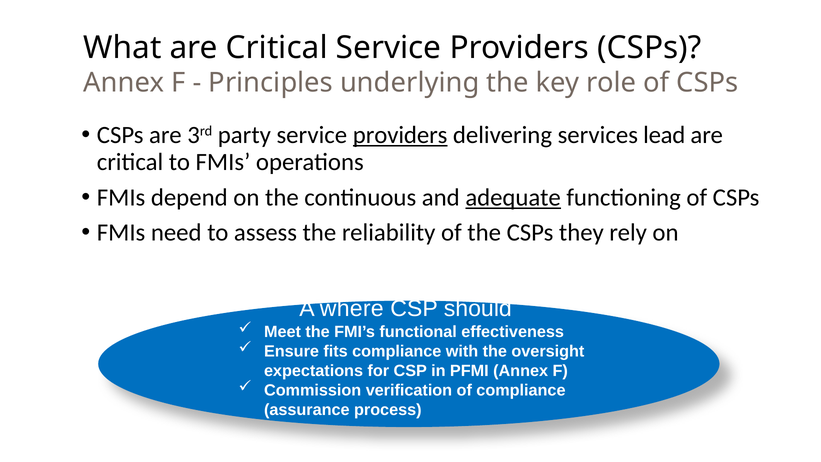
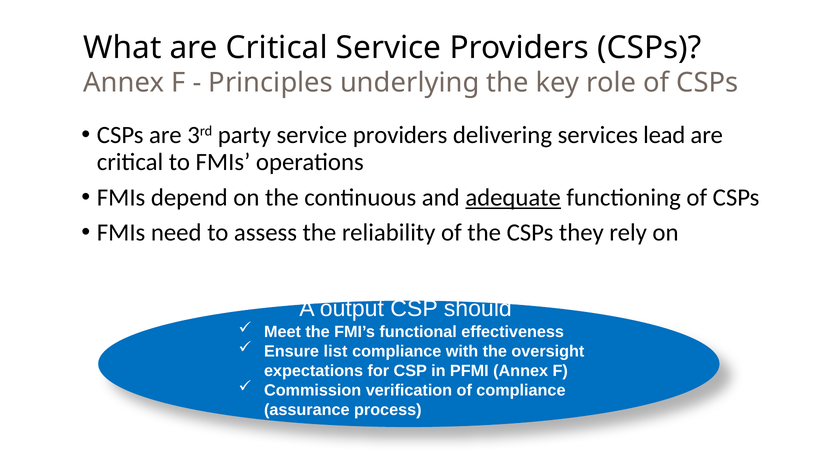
providers underline: present -> none (400, 135)
where: where -> output (352, 308)
fits: fits -> list (335, 351)
